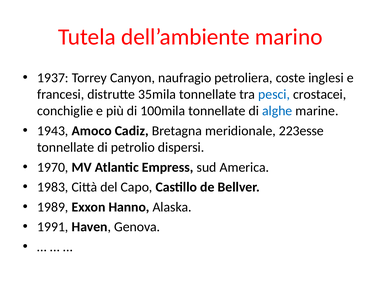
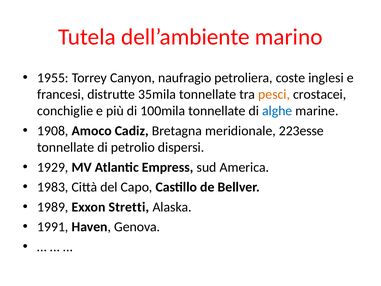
1937: 1937 -> 1955 (53, 78)
pesci colour: blue -> orange (274, 94)
1943: 1943 -> 1908 (53, 131)
1970: 1970 -> 1929 (53, 167)
Hanno: Hanno -> Stretti (129, 207)
